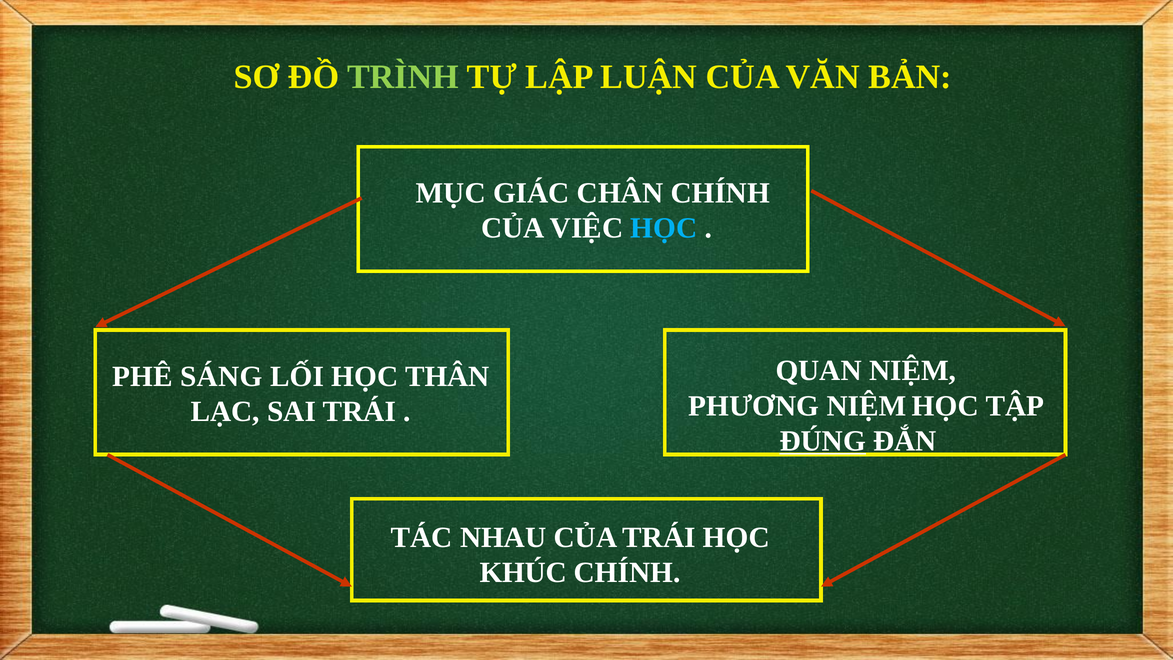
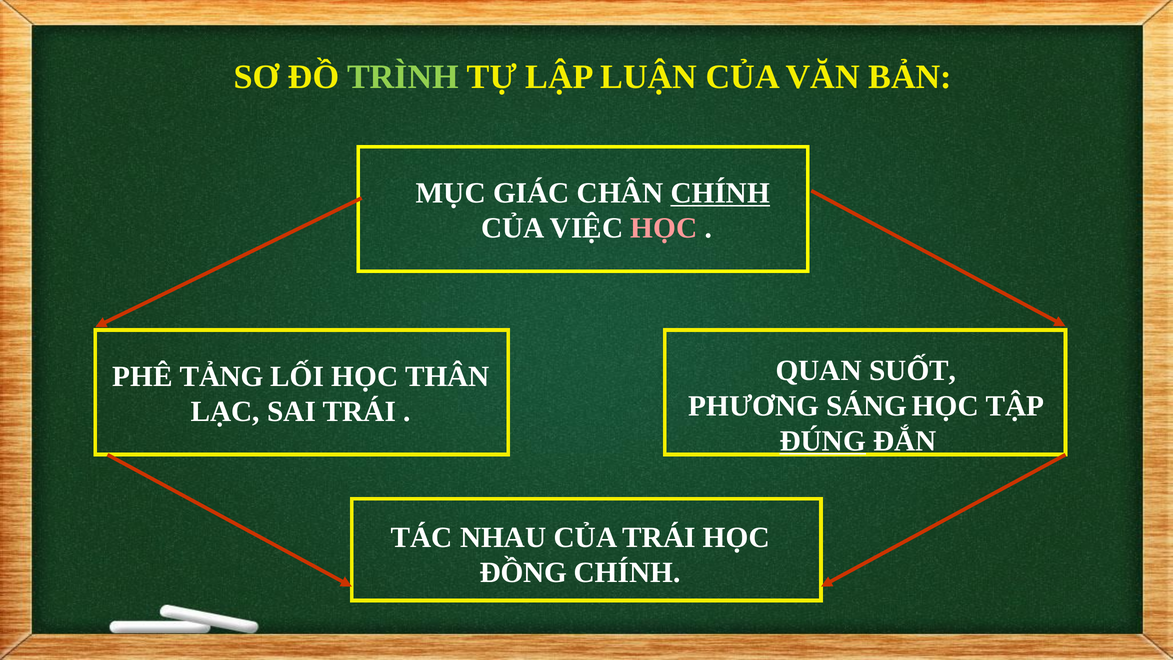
CHÍNH underline: none -> present (720, 193)
HỌC colour: light blue -> pink (664, 228)
QUAN NIỆM: NIỆM -> SUỐT (913, 371)
SÁNG: SÁNG -> TẢNG (222, 376)
PHƯƠNG NIỆM: NIỆM -> SÁNG (867, 406)
KHÚC: KHÚC -> ĐỒNG (524, 572)
